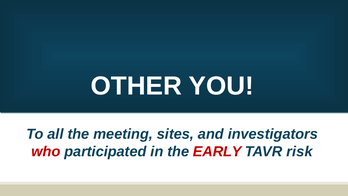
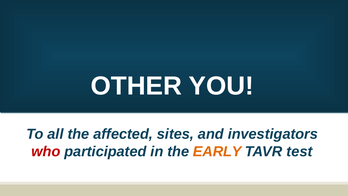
meeting: meeting -> affected (123, 134)
EARLY colour: red -> orange (217, 151)
risk: risk -> test (299, 151)
